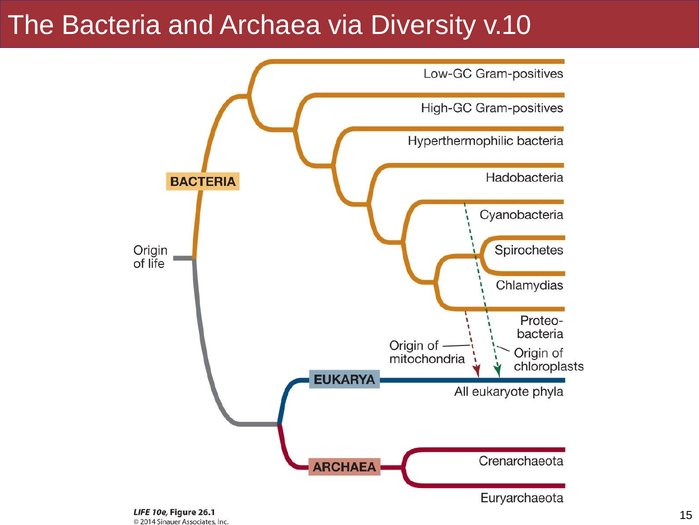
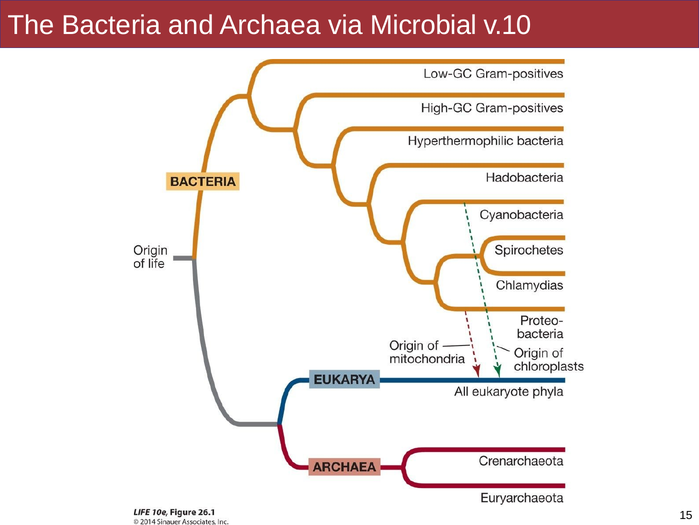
Diversity: Diversity -> Microbial (424, 25)
